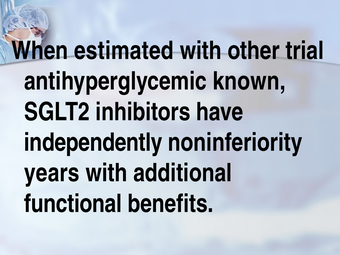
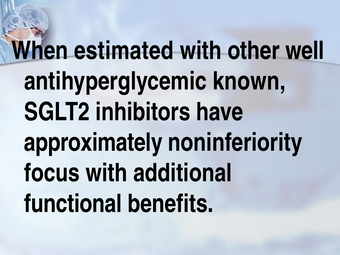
trial: trial -> well (305, 51)
independently: independently -> approximately (93, 142)
years: years -> focus (52, 173)
